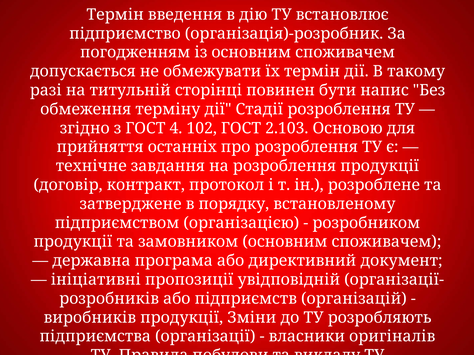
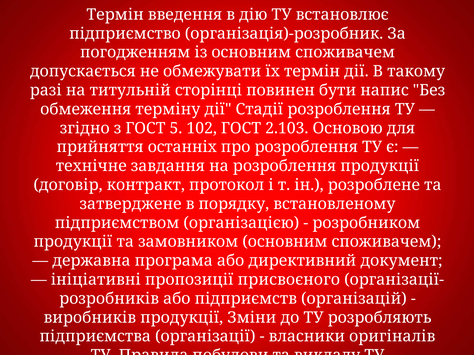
4: 4 -> 5 (176, 128)
увідповідній: увідповідній -> присвоєного (289, 280)
